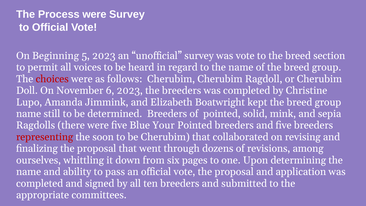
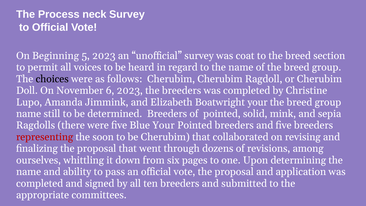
Process were: were -> neck (94, 14)
was vote: vote -> coat (245, 56)
choices colour: red -> black (52, 79)
Boatwright kept: kept -> your (257, 102)
